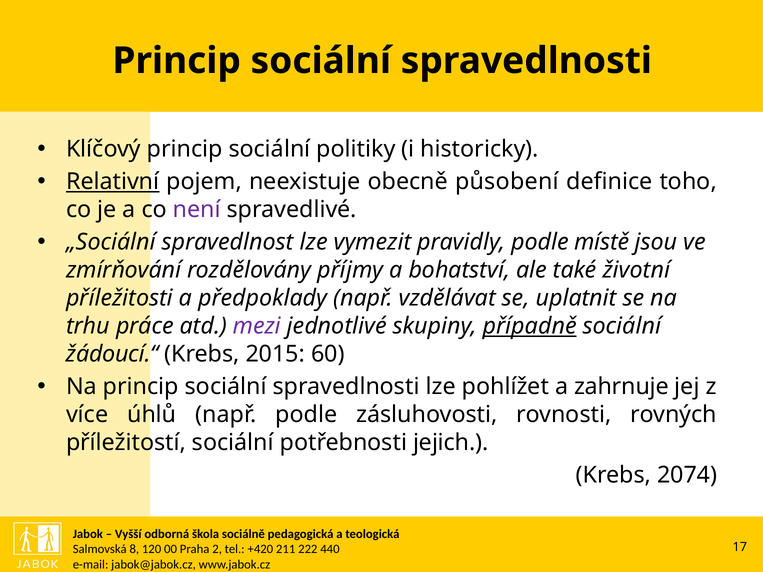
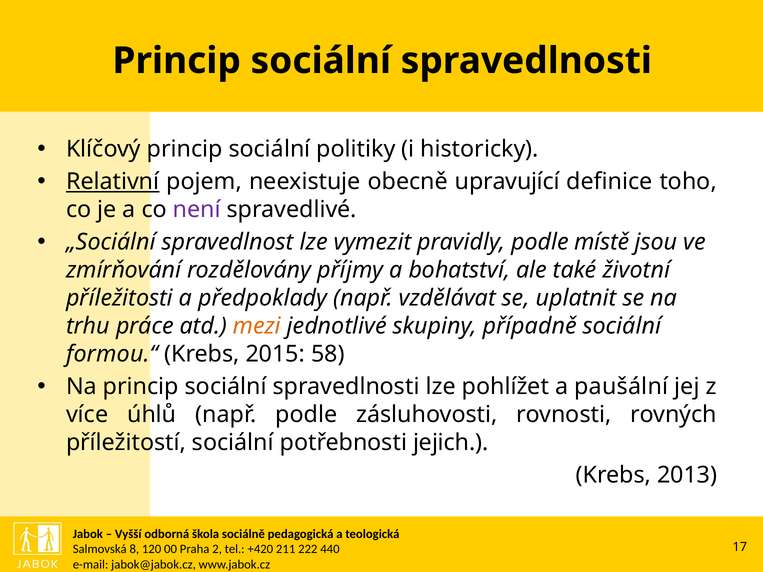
působení: působení -> upravující (507, 182)
mezi colour: purple -> orange (257, 326)
případně underline: present -> none (530, 326)
žádoucí.“: žádoucí.“ -> formou.“ (112, 354)
60: 60 -> 58 (328, 354)
zahrnuje: zahrnuje -> paušální (621, 387)
2074: 2074 -> 2013 (687, 475)
